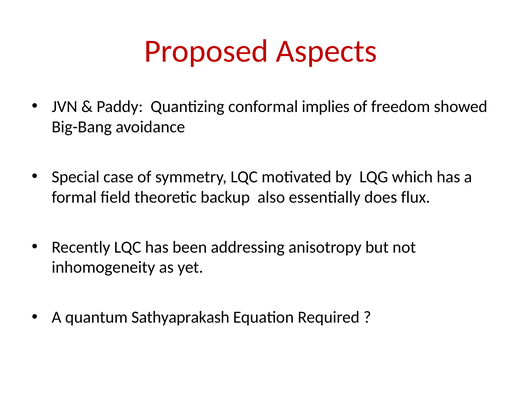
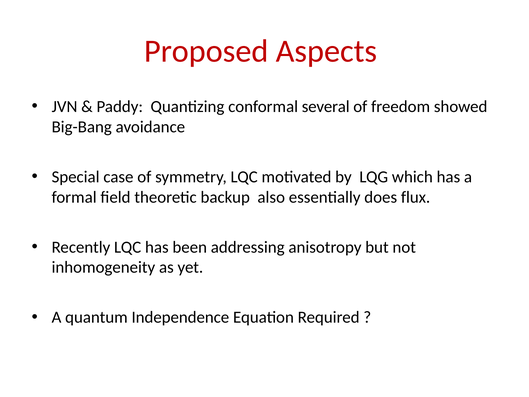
implies: implies -> several (326, 107)
Sathyaprakash: Sathyaprakash -> Independence (180, 317)
